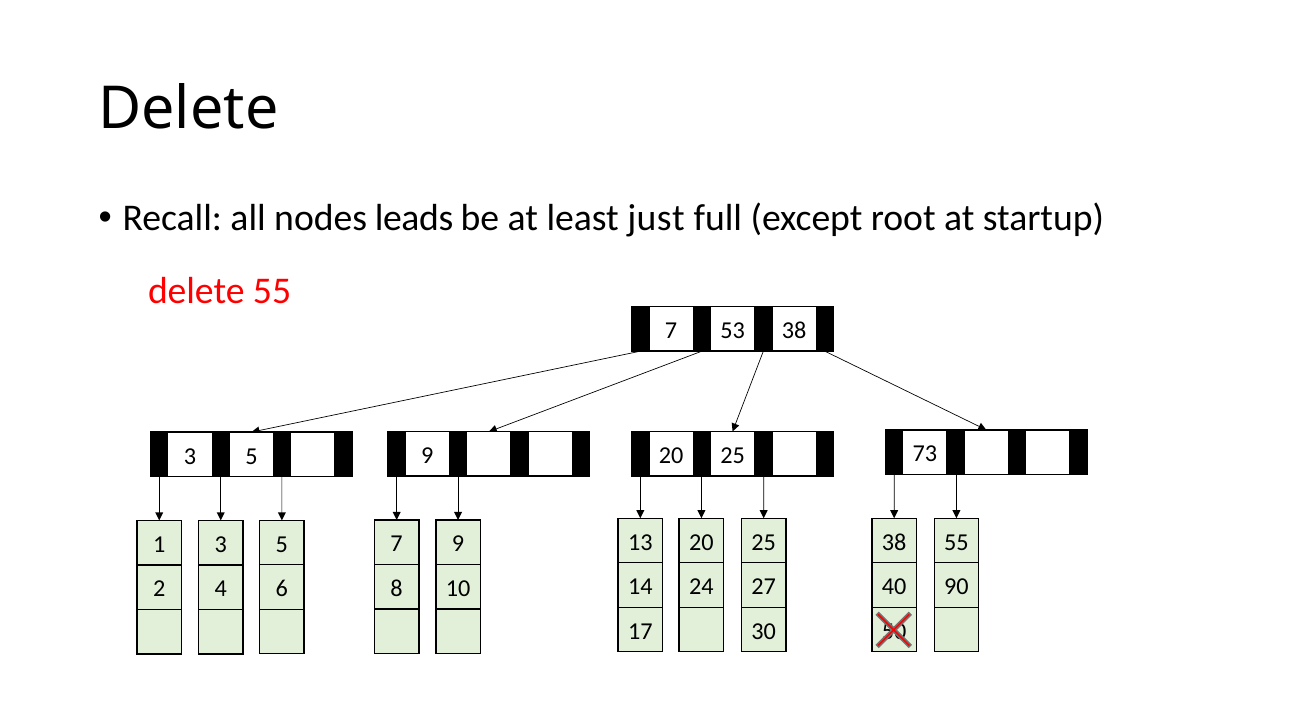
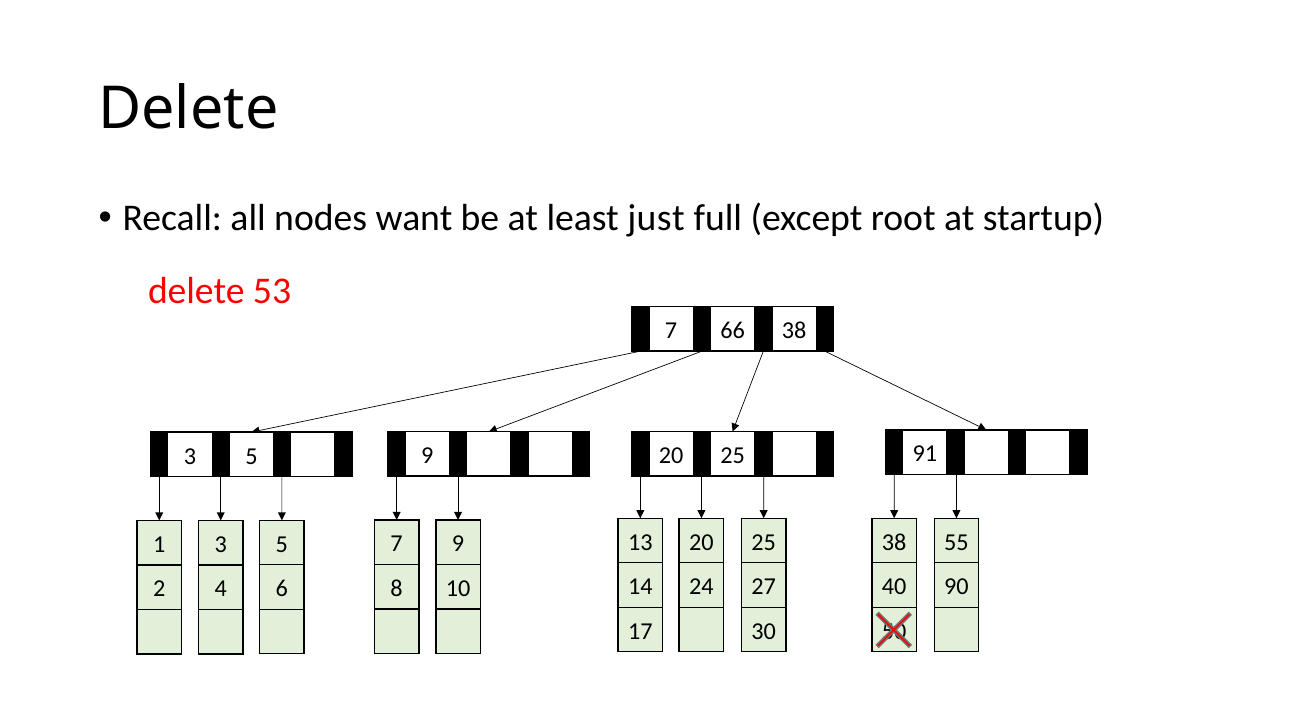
leads: leads -> want (414, 218)
delete 55: 55 -> 53 (272, 291)
53: 53 -> 66 (733, 331)
73: 73 -> 91 (925, 454)
